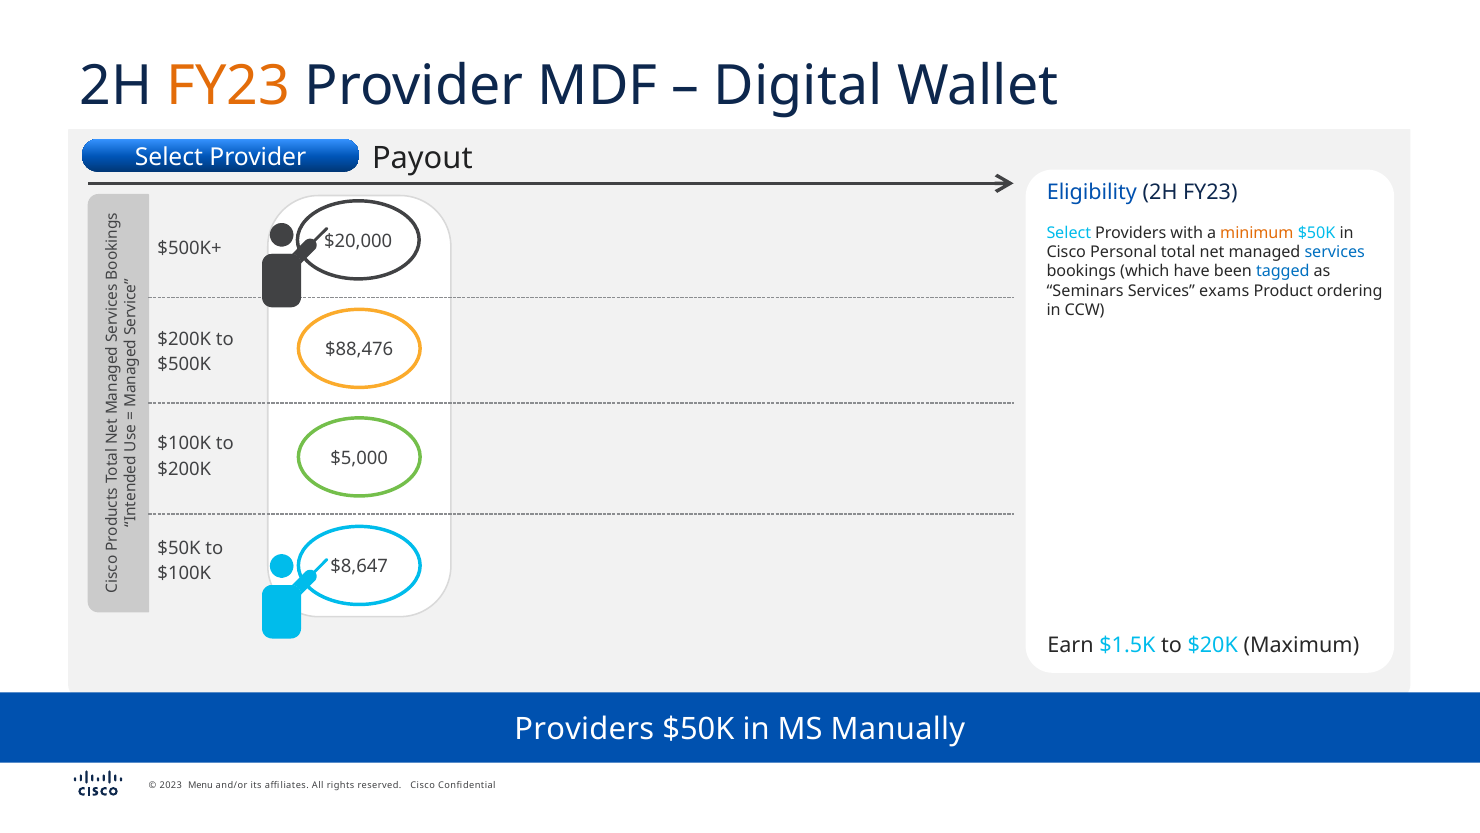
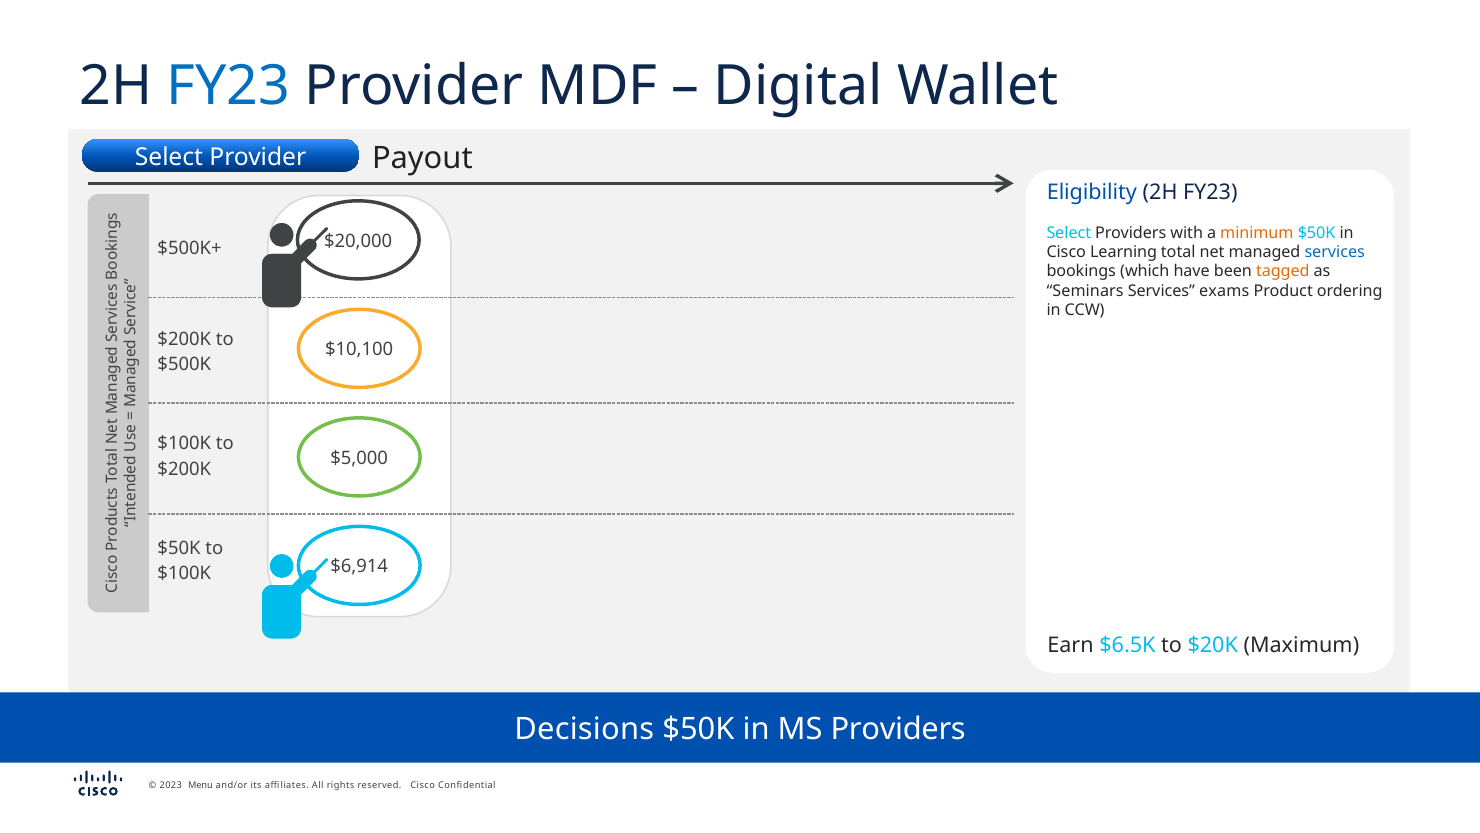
FY23 colour: orange -> blue (228, 86)
Personal: Personal -> Learning (1124, 252)
tagged colour: blue -> orange (1283, 271)
$88,476: $88,476 -> $10,100 (359, 349)
$8,647: $8,647 -> $6,914 (359, 566)
$1.5K: $1.5K -> $6.5K (1127, 645)
Providers: Providers -> Decisions (584, 729)
MS Manually: Manually -> Providers (898, 729)
